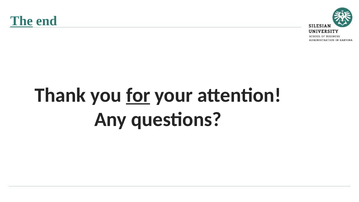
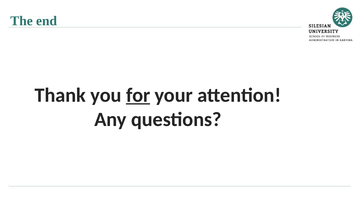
The underline: present -> none (22, 21)
